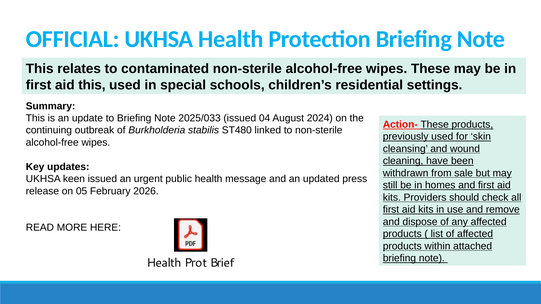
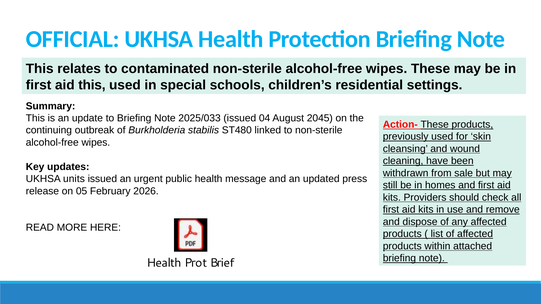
2024: 2024 -> 2045 (320, 118)
keen: keen -> units (74, 179)
